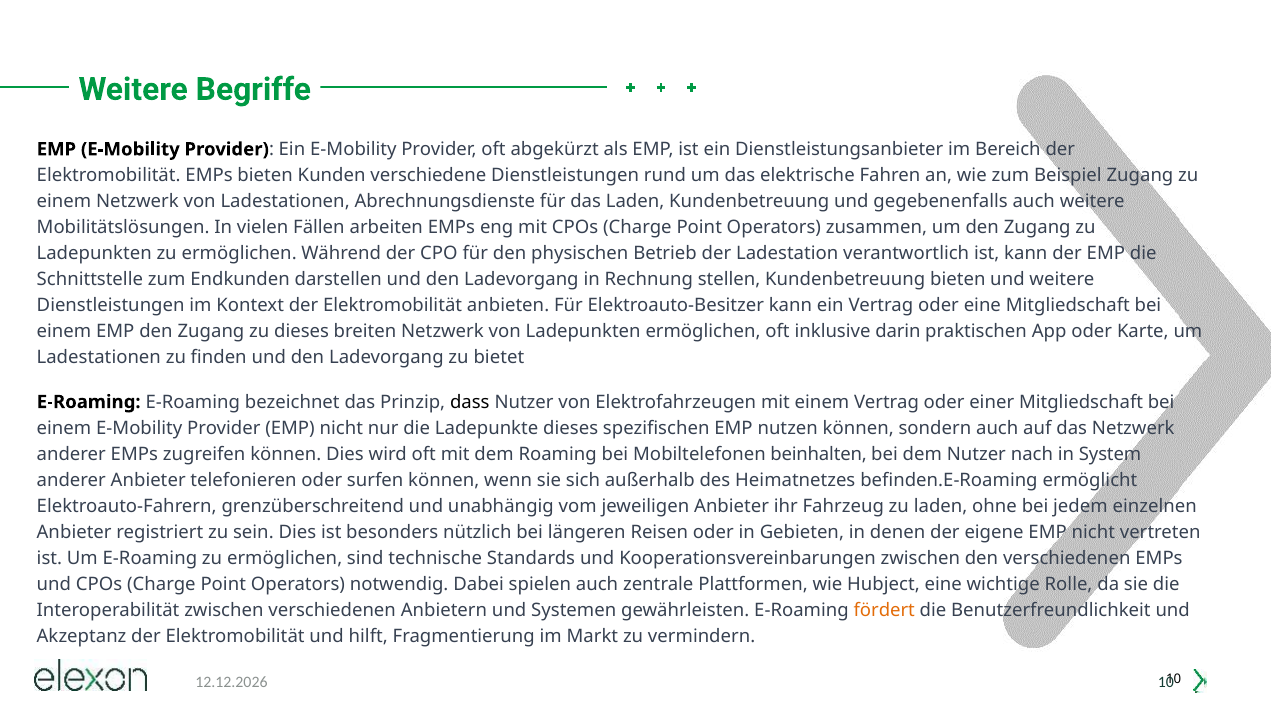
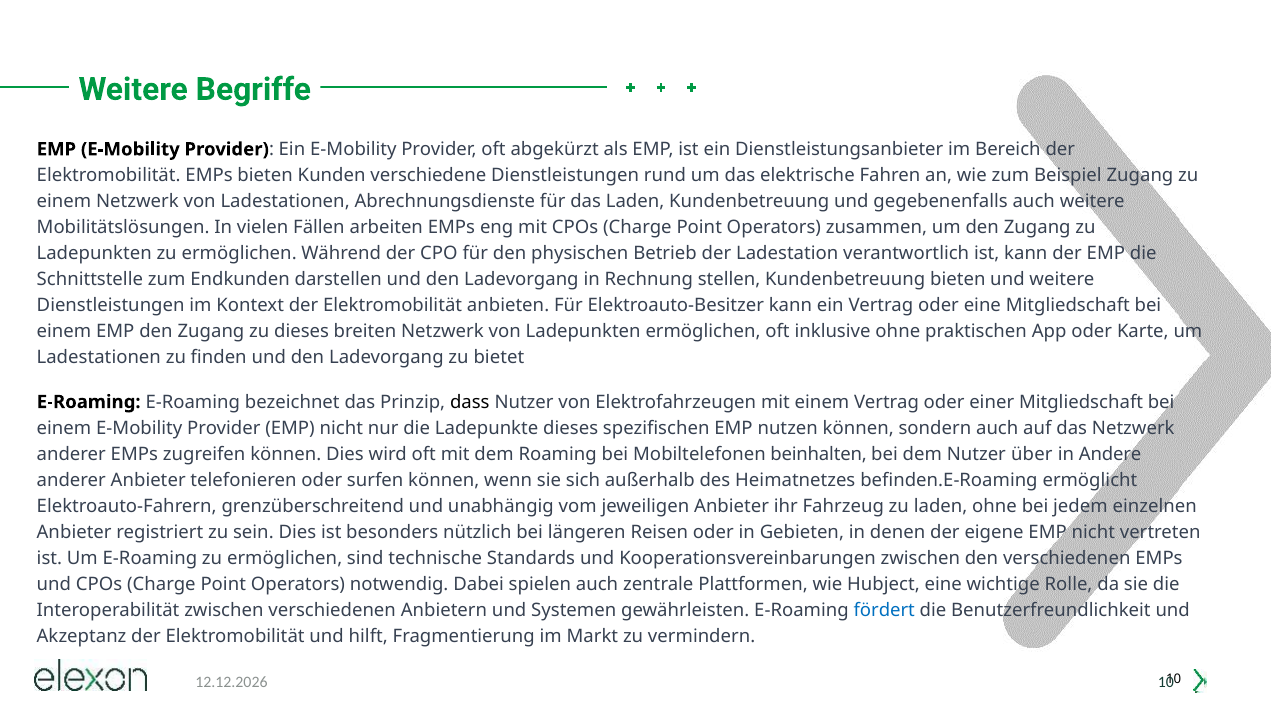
inklusive darin: darin -> ohne (898, 331)
nach: nach -> über (1032, 454)
System: System -> Andere (1110, 454)
fördert colour: orange -> blue (884, 610)
